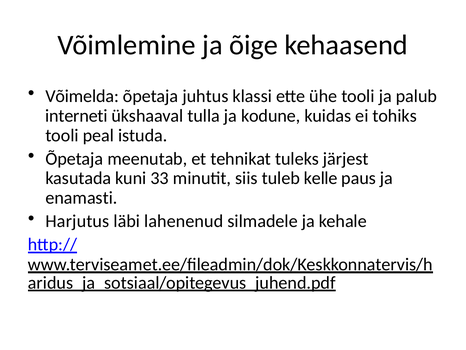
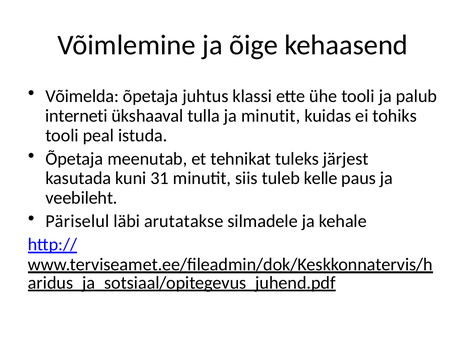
ja kodune: kodune -> minutit (271, 116)
33: 33 -> 31 (160, 178)
enamasti: enamasti -> veebileht (81, 198)
Harjutus: Harjutus -> Päriselul (77, 221)
lahenenud: lahenenud -> arutatakse (184, 221)
